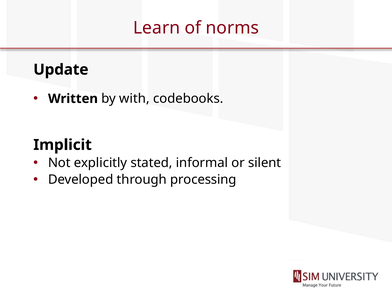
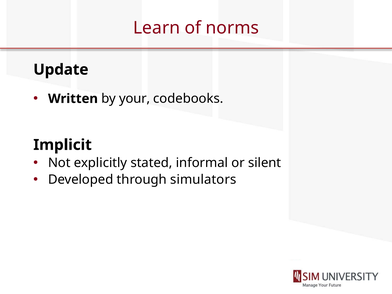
with: with -> your (135, 99)
processing: processing -> simulators (203, 179)
